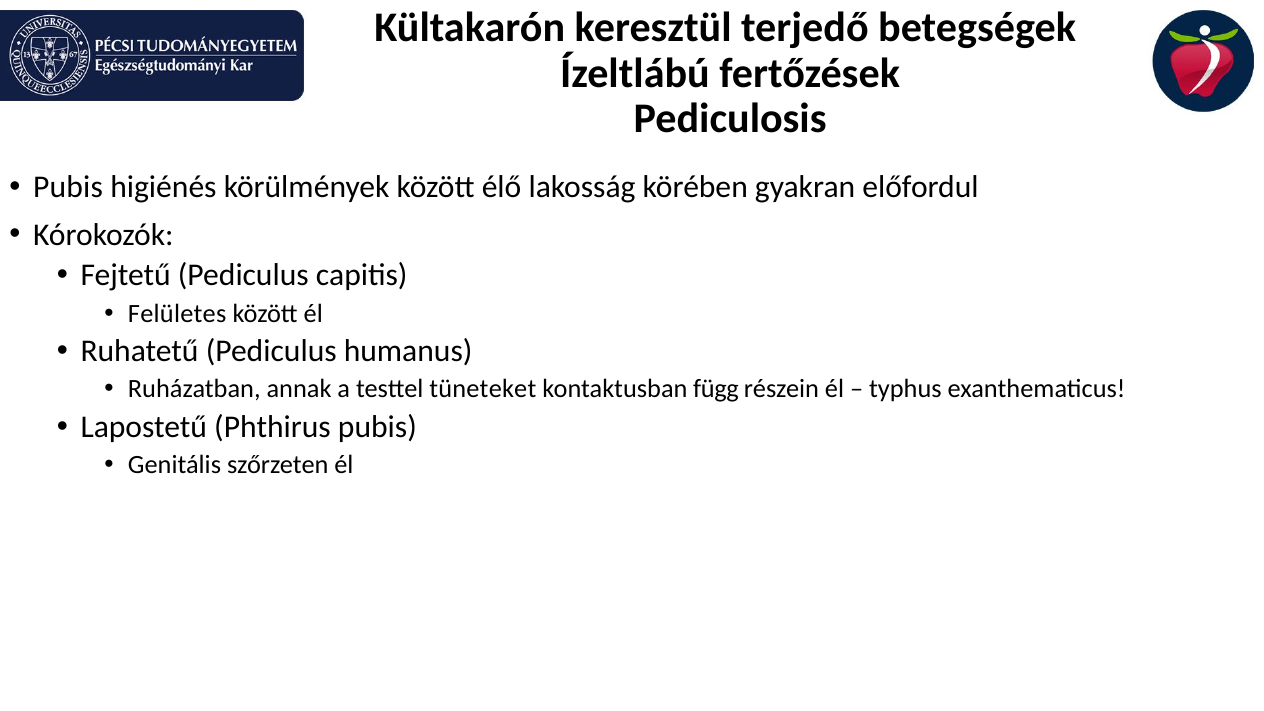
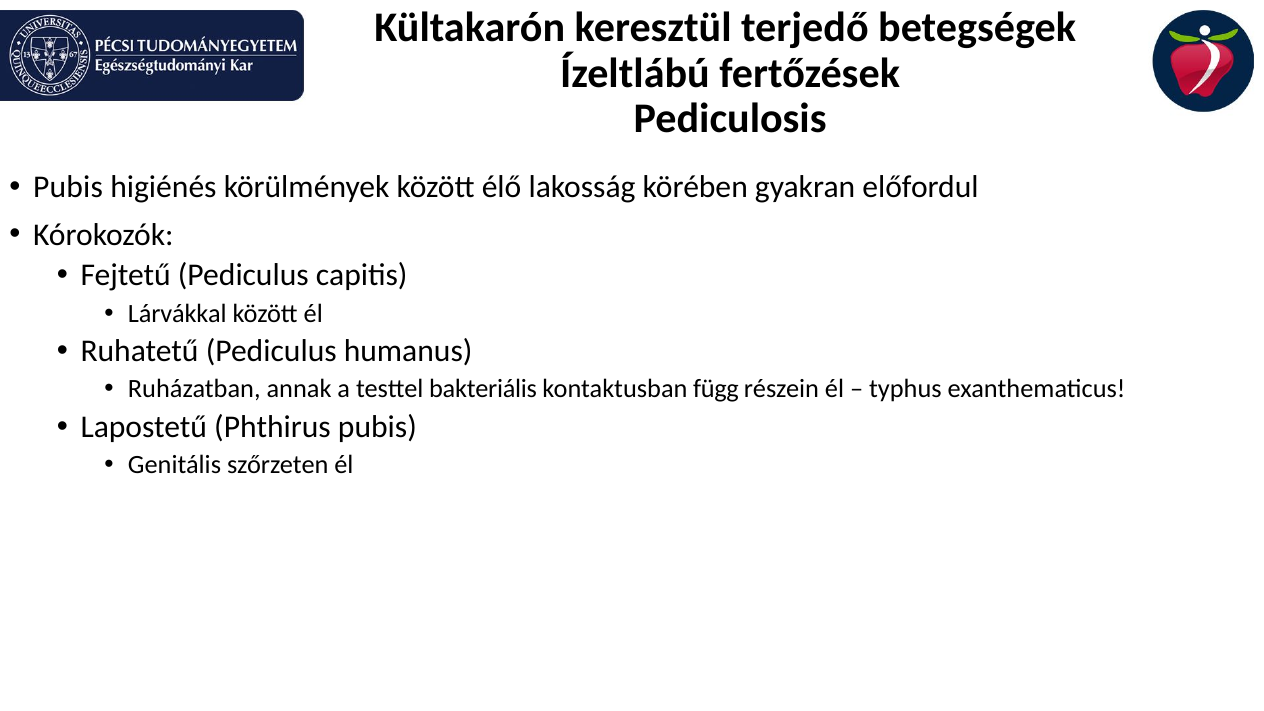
Felületes: Felületes -> Lárvákkal (177, 313)
tüneteket: tüneteket -> bakteriális (483, 389)
